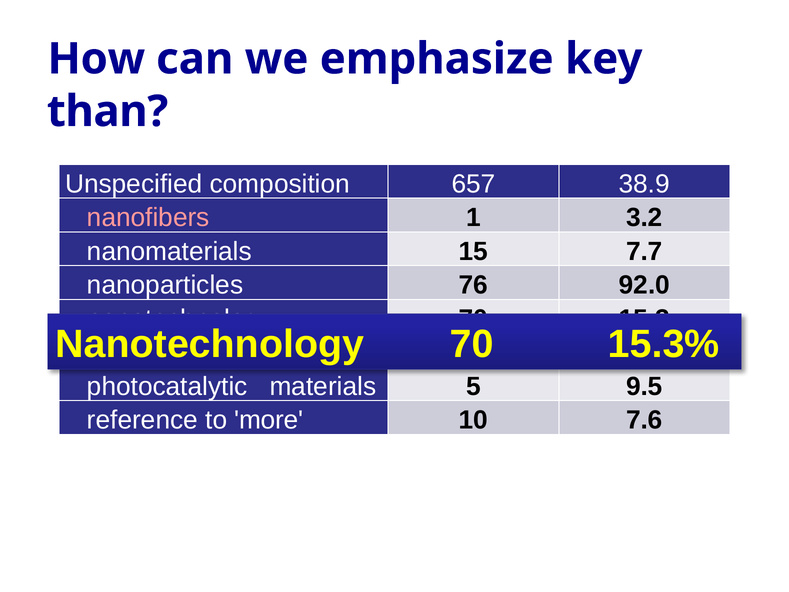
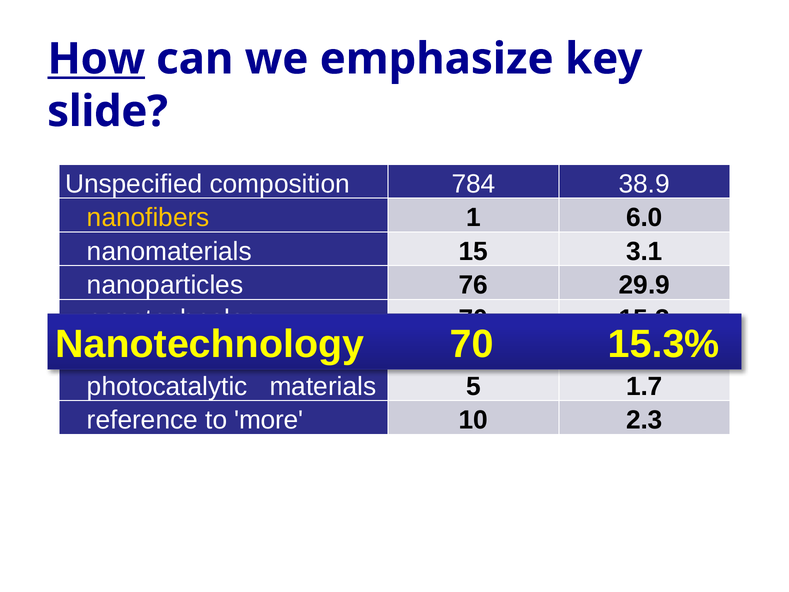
How underline: none -> present (96, 59)
than: than -> slide (107, 112)
657: 657 -> 784 (473, 184)
nanofibers colour: pink -> yellow (148, 218)
3.2: 3.2 -> 6.0 (644, 218)
7.7: 7.7 -> 3.1 (644, 251)
92.0: 92.0 -> 29.9 (644, 285)
9.5: 9.5 -> 1.7 (644, 386)
7.6: 7.6 -> 2.3 (644, 420)
